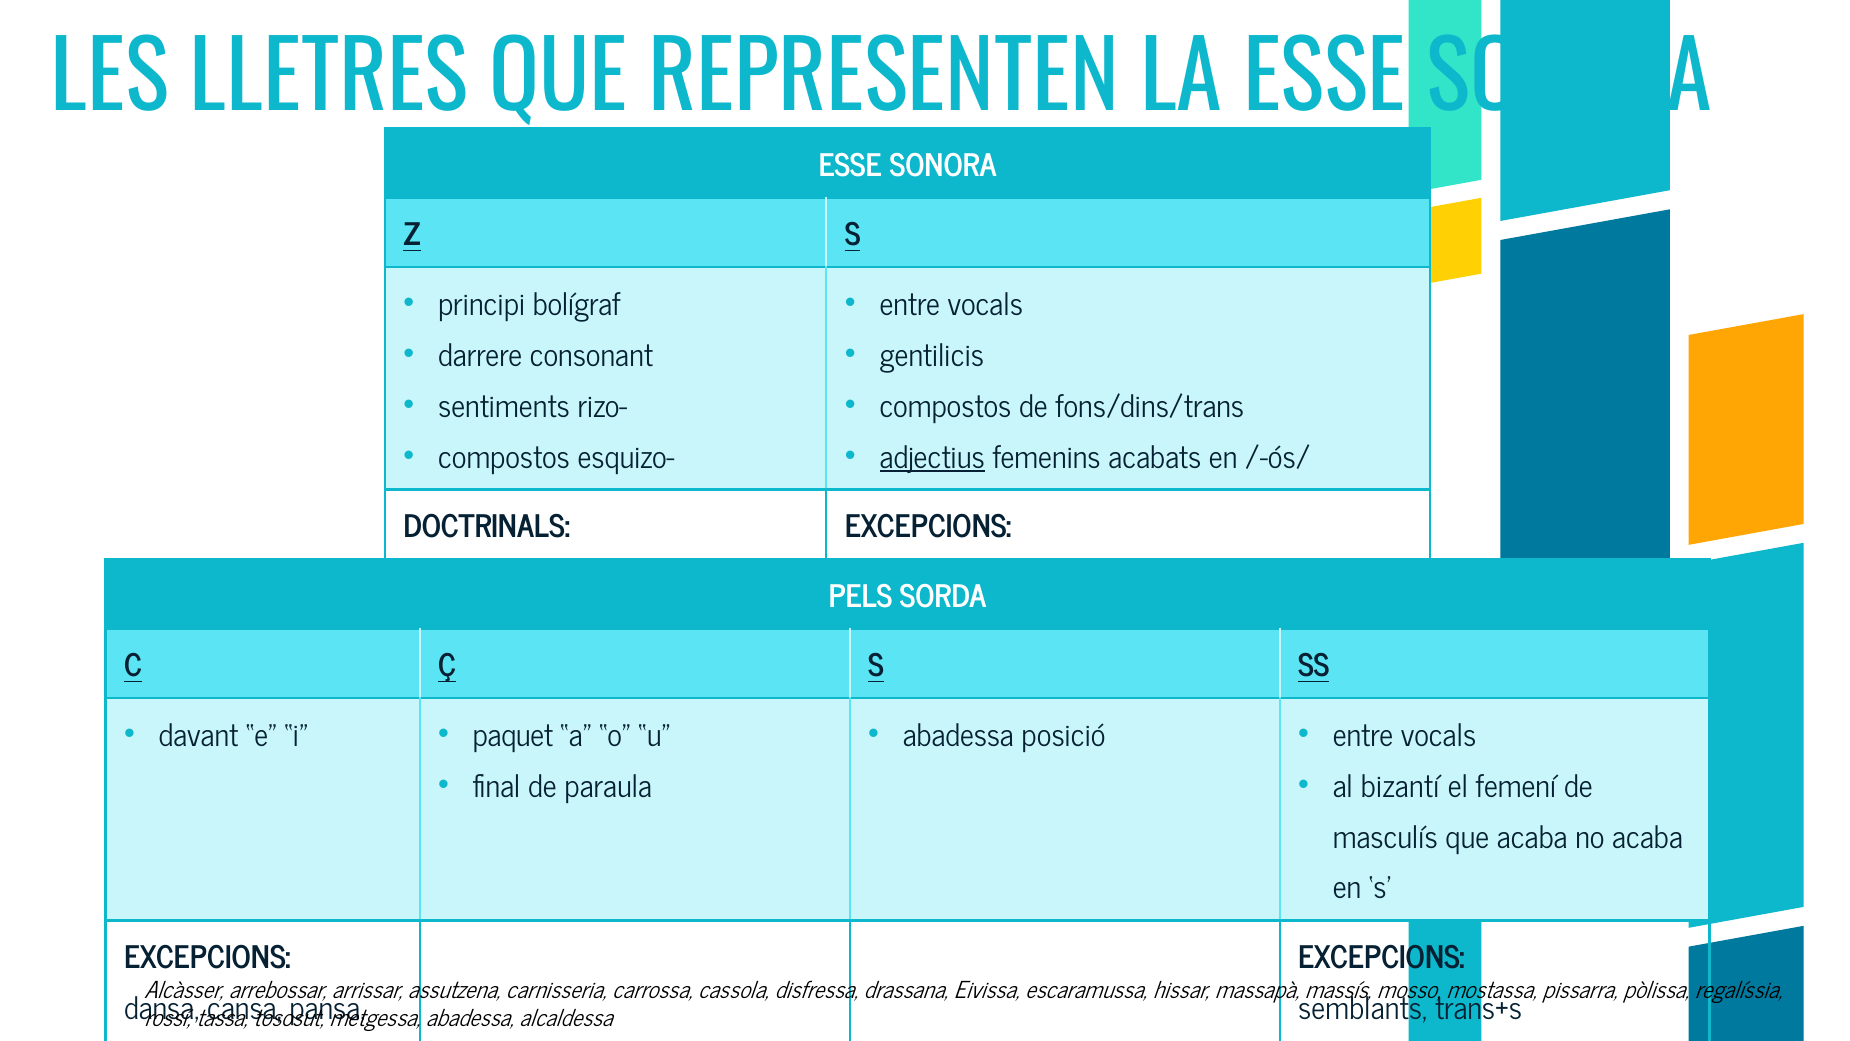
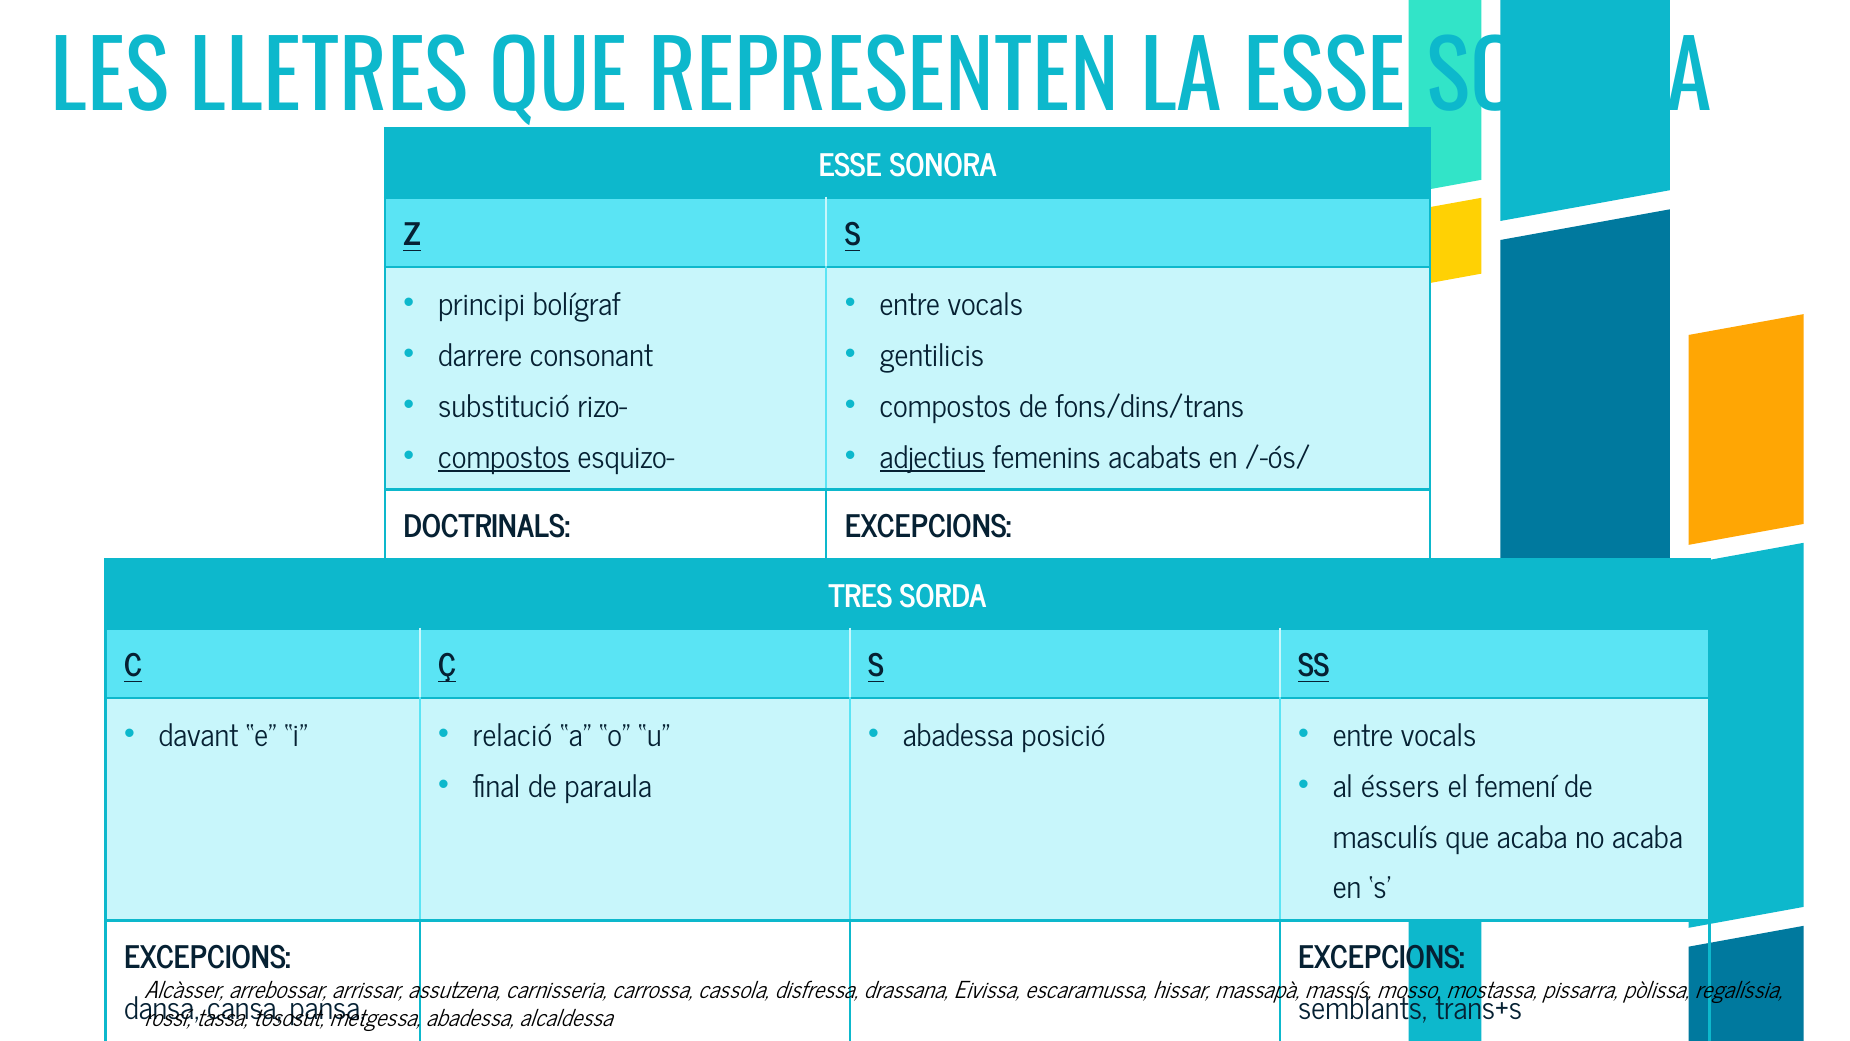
sentiments: sentiments -> substitució (504, 407)
compostos underline: none -> present (504, 458)
PELS: PELS -> TRES (860, 597)
paquet: paquet -> relació (513, 736)
al bizantí: bizantí -> éssers (1400, 787)
